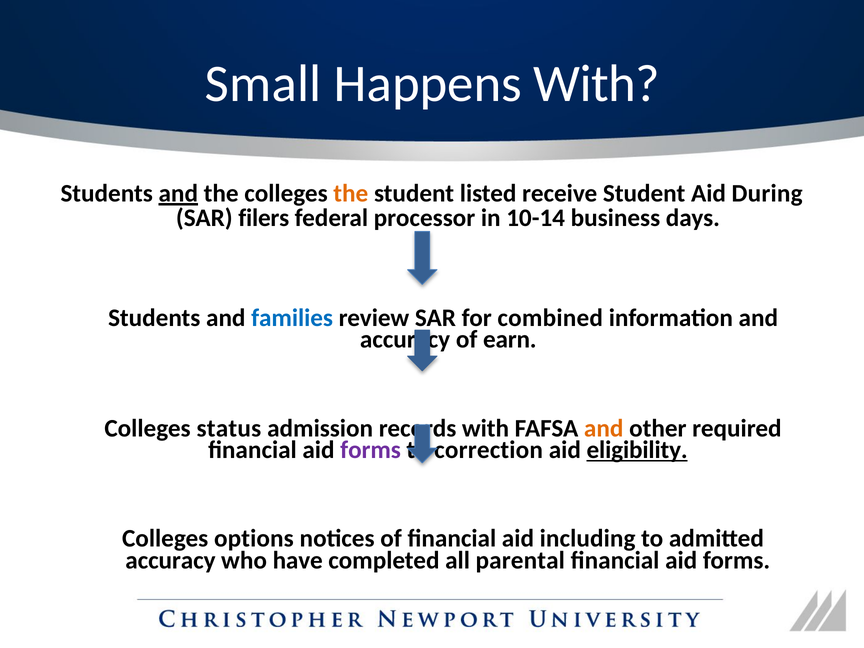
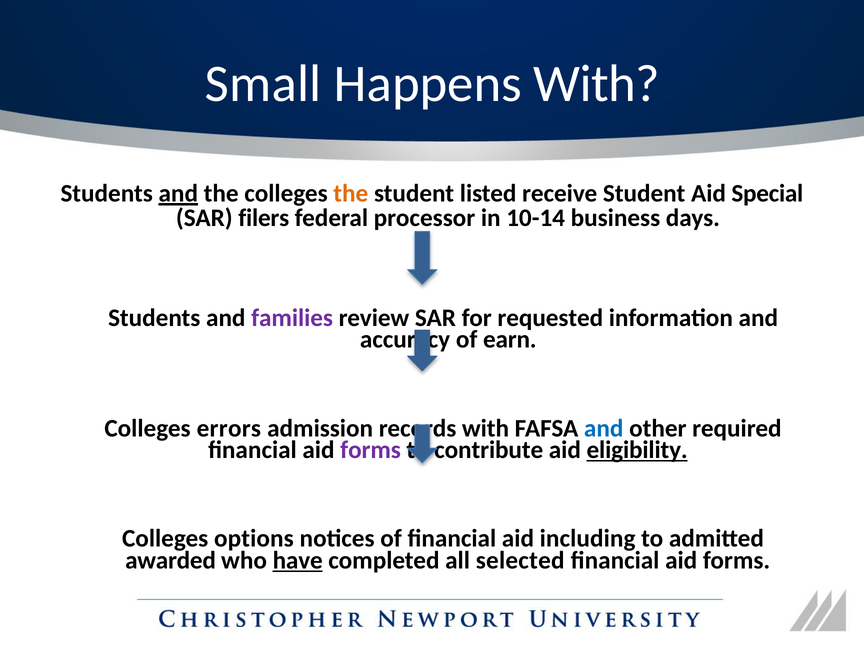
During: During -> Special (767, 193)
families colour: blue -> purple (292, 318)
combined: combined -> requested (550, 318)
status: status -> errors (229, 428)
and colour: orange -> blue (604, 428)
correction: correction -> contribute (489, 450)
accuracy: accuracy -> awarded (171, 560)
have underline: none -> present (298, 560)
parental: parental -> selected (520, 560)
